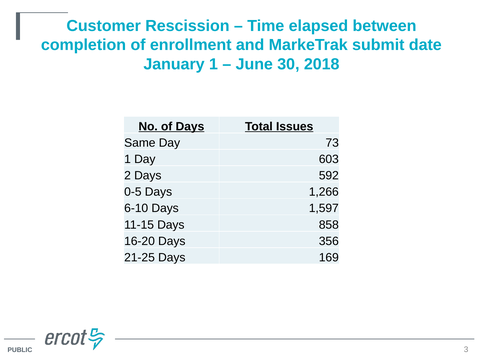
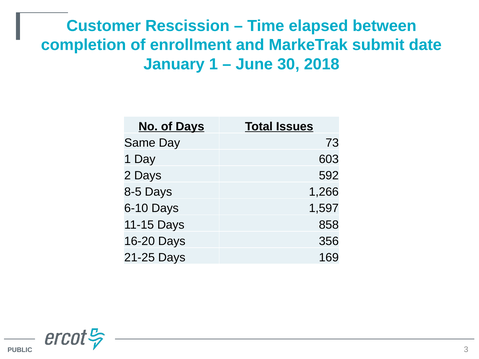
0-5: 0-5 -> 8-5 (133, 192)
